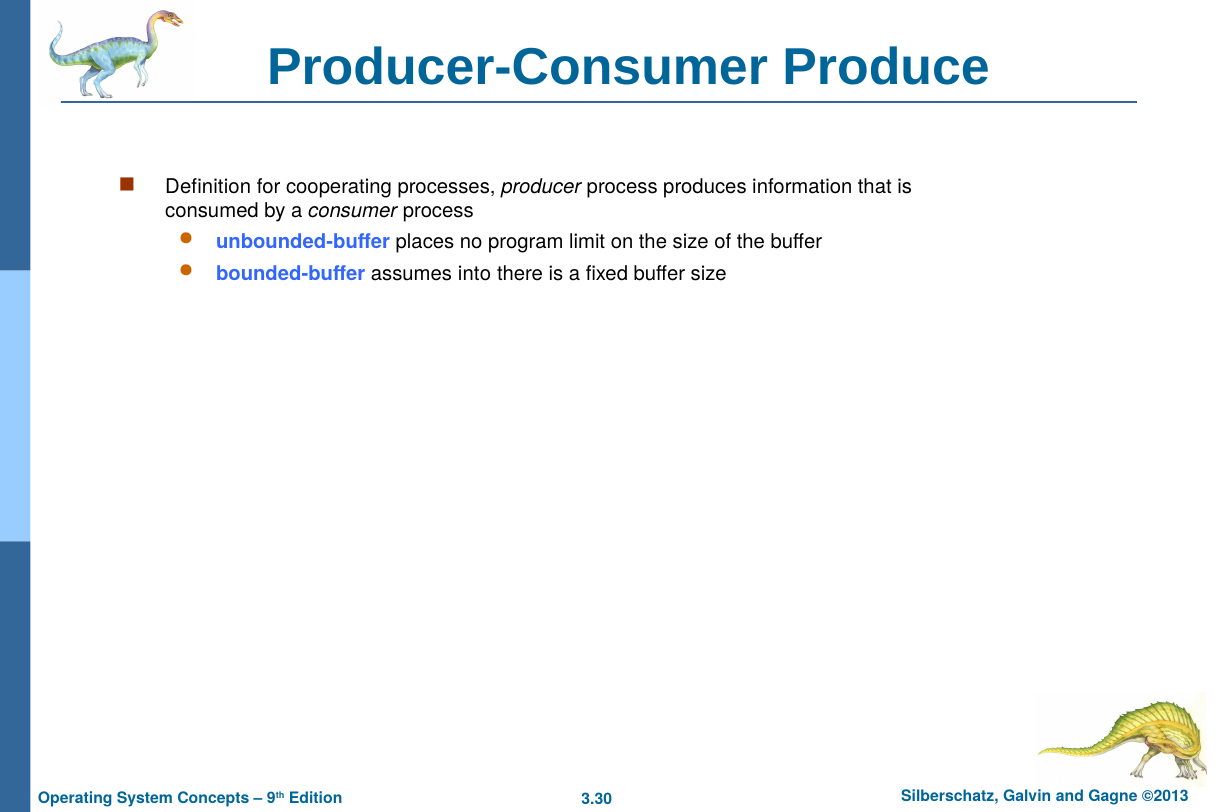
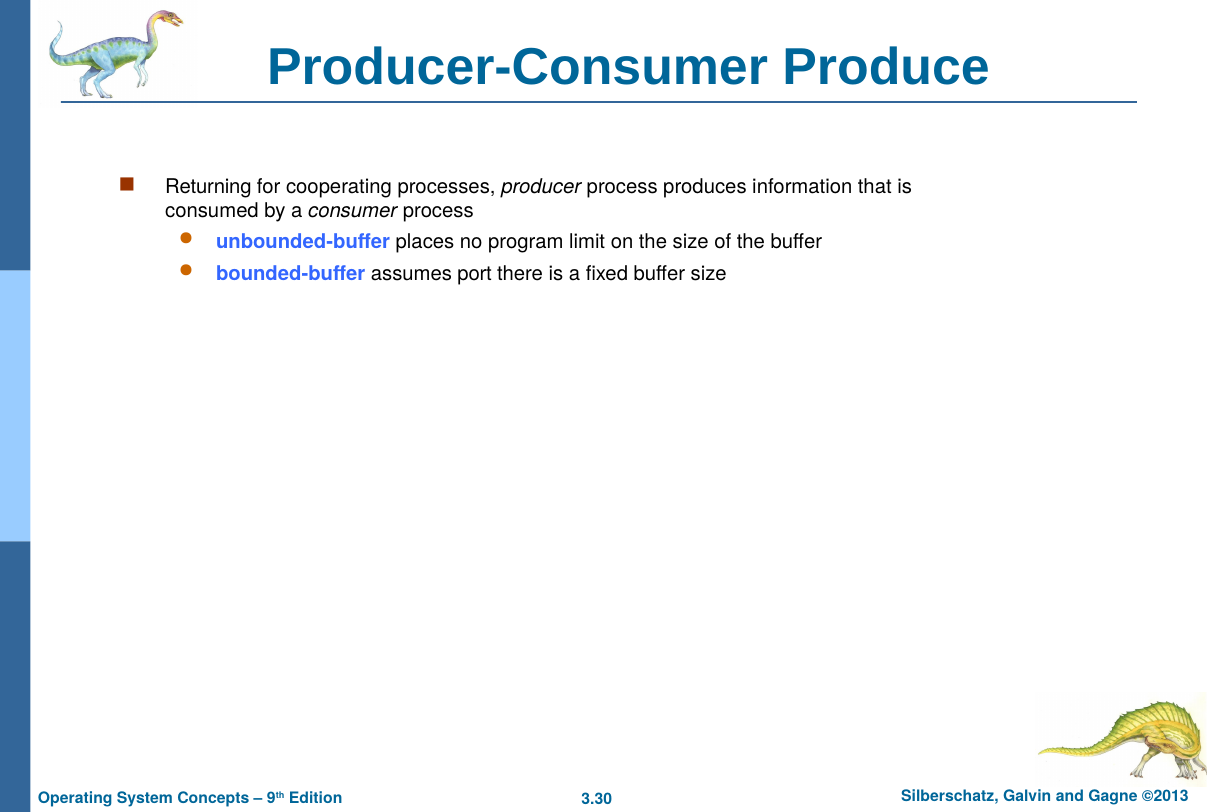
Definition: Definition -> Returning (208, 186)
into: into -> port (475, 274)
